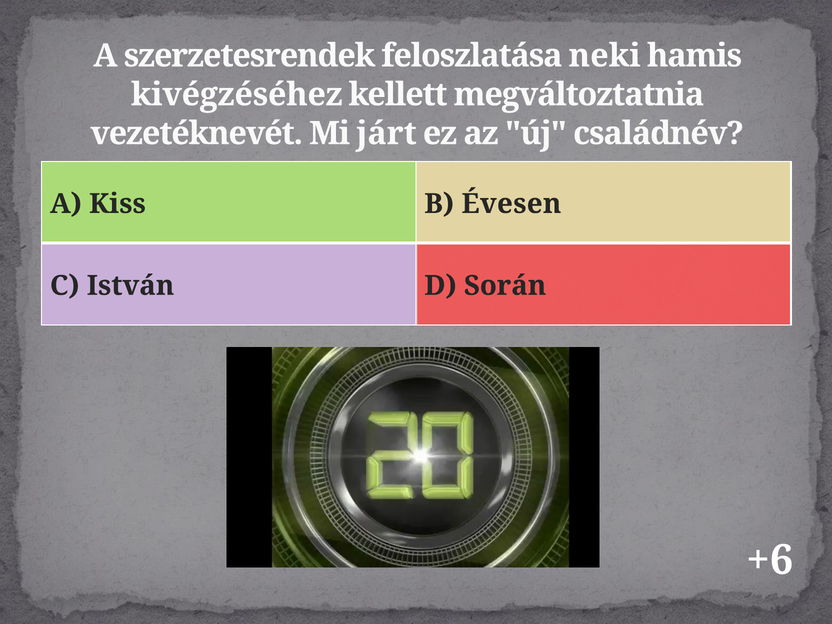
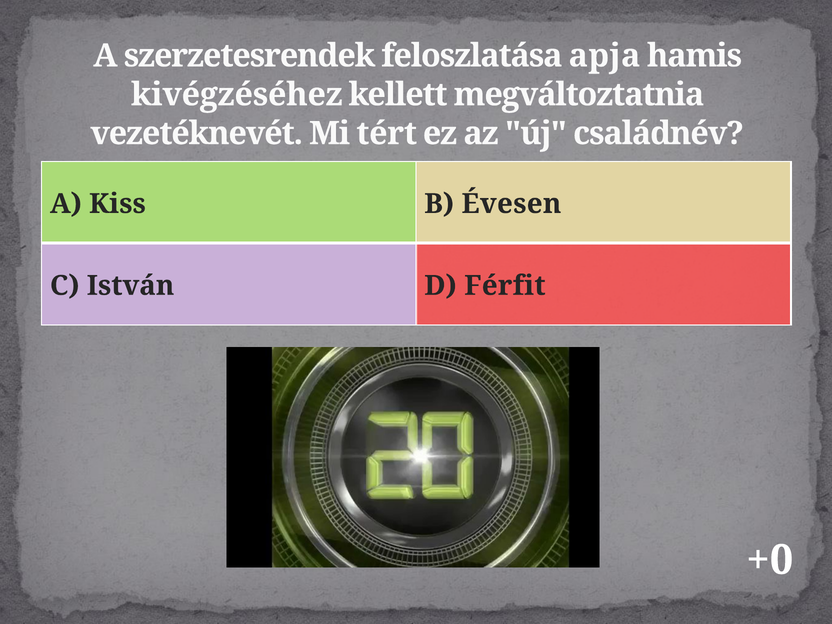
neki: neki -> apja (604, 56)
járt: járt -> tért (387, 133)
Során: Során -> Férfit (505, 286)
+6: +6 -> +0 (770, 560)
